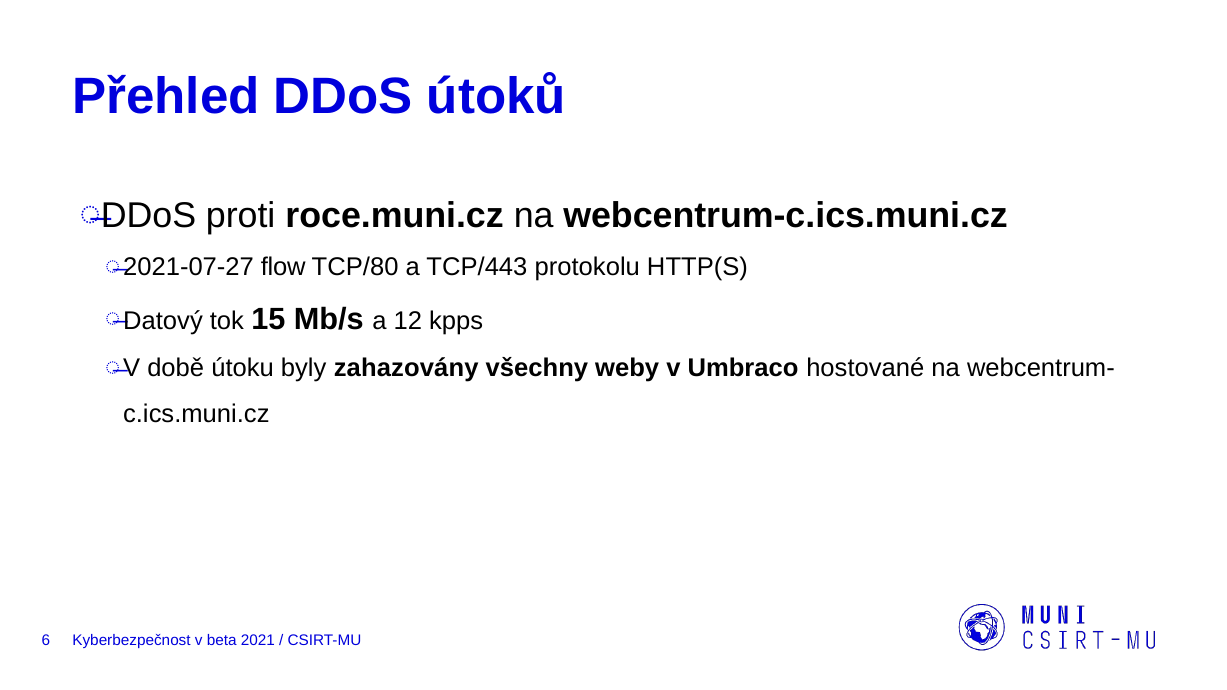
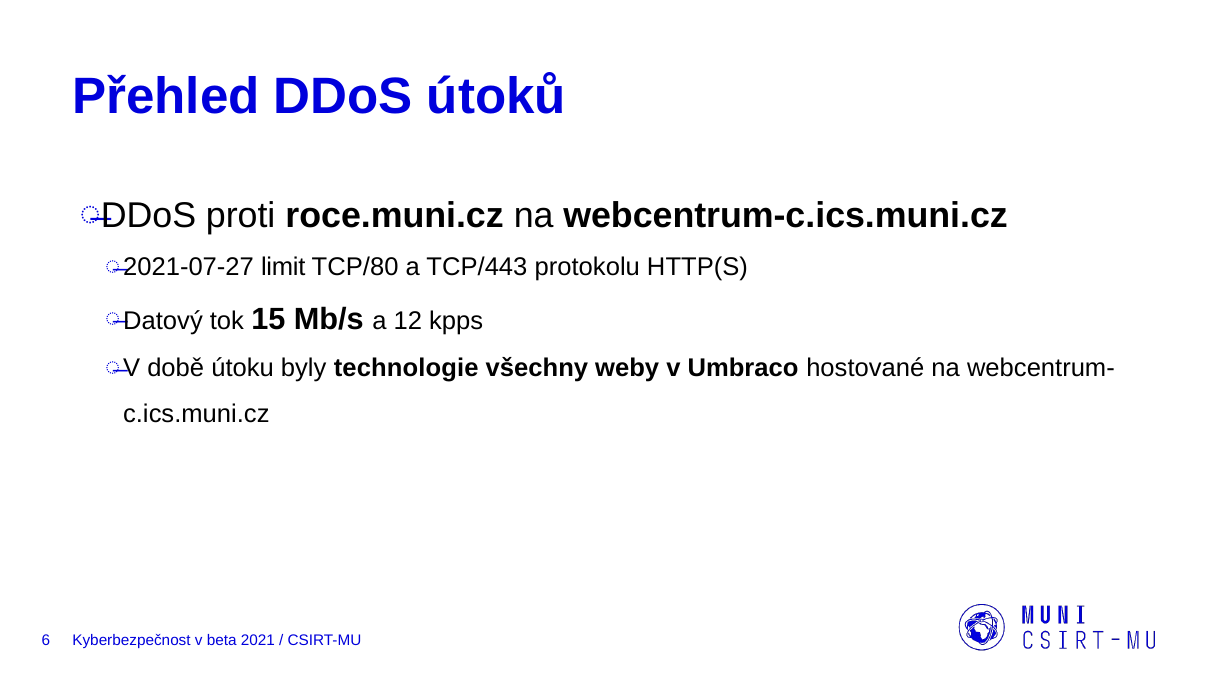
flow: flow -> limit (283, 267)
zahazovány: zahazovány -> technologie (406, 368)
